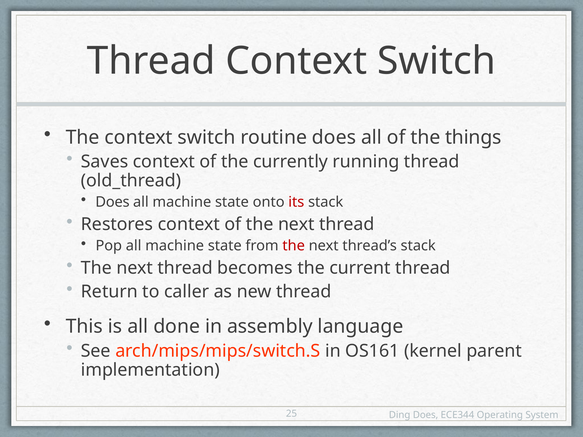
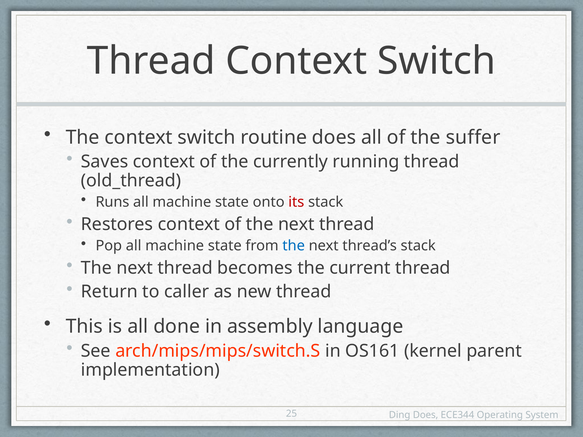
things: things -> suffer (473, 137)
Does: Does -> Runs (112, 202)
the colour: red -> blue (294, 246)
